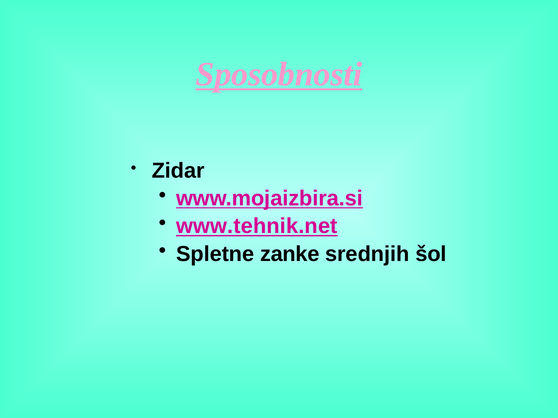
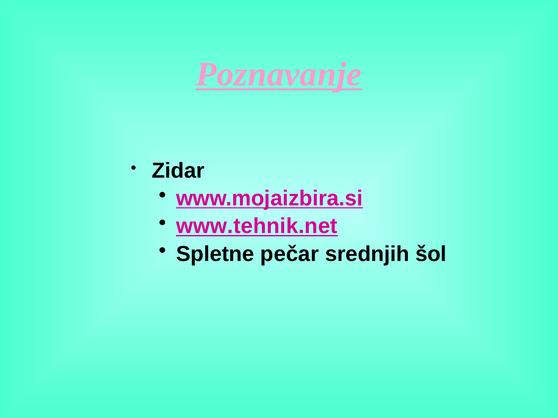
Sposobnosti: Sposobnosti -> Poznavanje (279, 74)
zanke: zanke -> pečar (290, 254)
